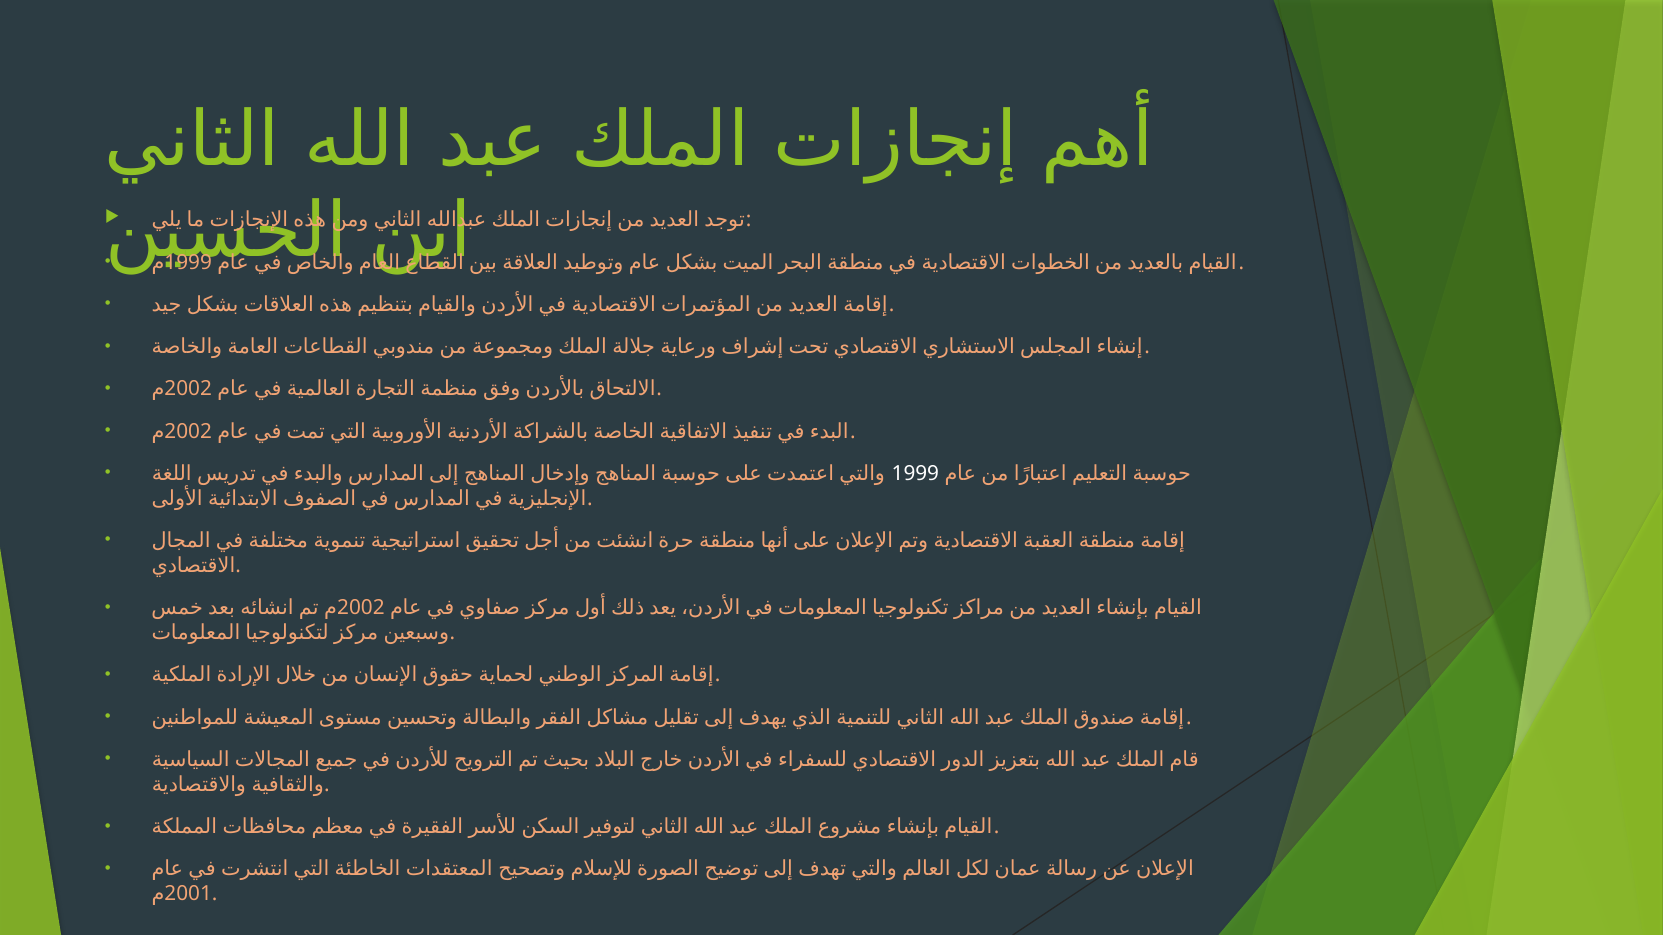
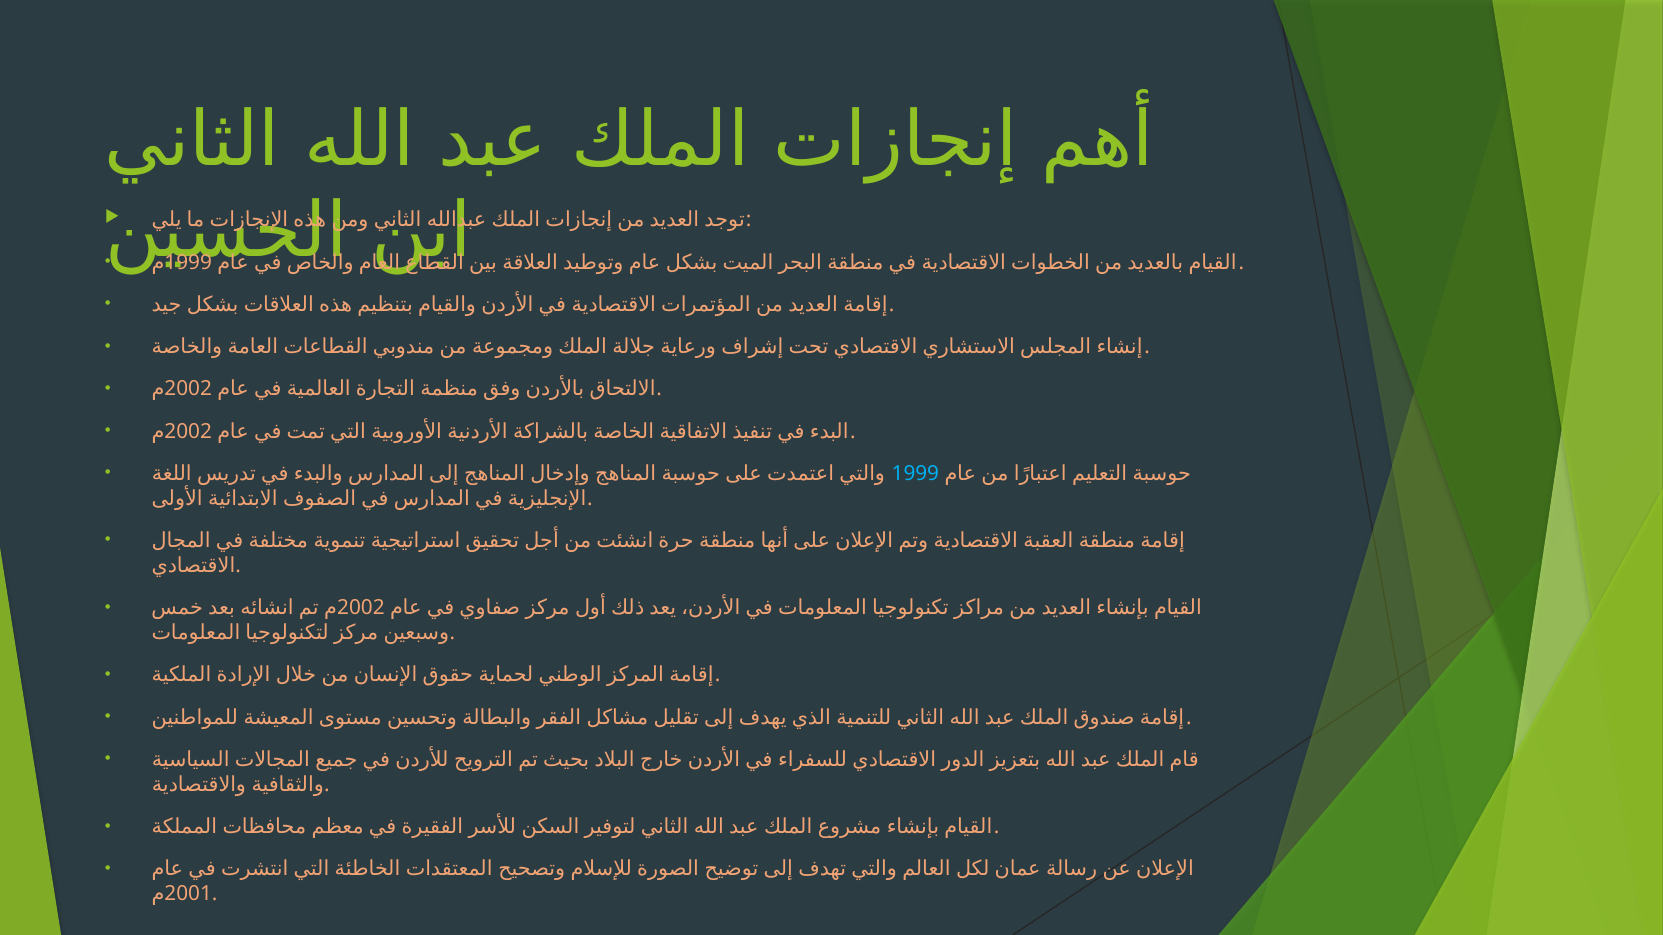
1999 colour: white -> light blue (915, 474)
